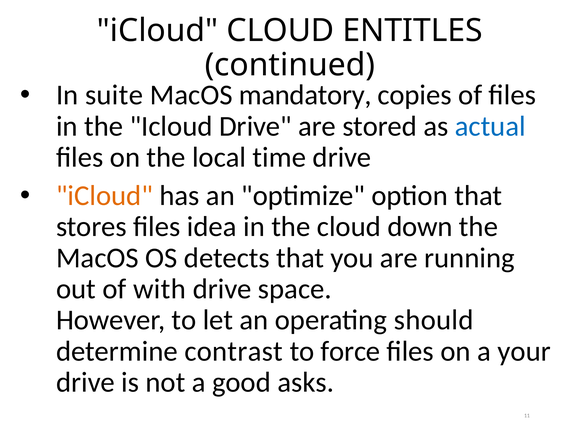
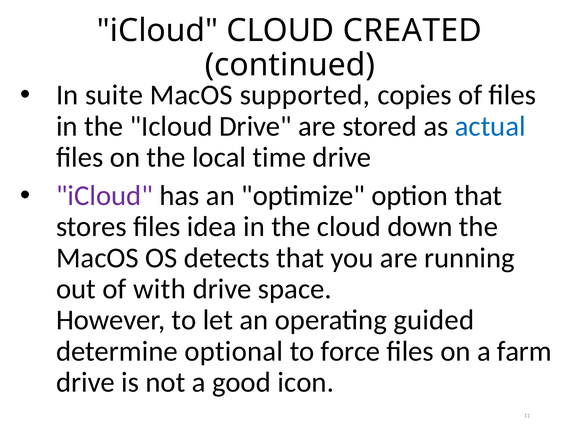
ENTITLES: ENTITLES -> CREATED (412, 30)
mandatory: mandatory -> supported (305, 95)
iCloud colour: orange -> purple (104, 195)
should: should -> guided (434, 320)
contrast: contrast -> optional (234, 351)
your: your -> farm (524, 351)
asks: asks -> icon (306, 382)
